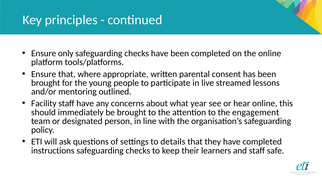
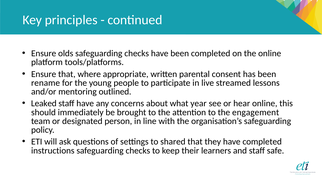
only: only -> olds (66, 53)
brought: brought -> rename (46, 83)
Facility: Facility -> Leaked (44, 104)
details: details -> shared (173, 142)
